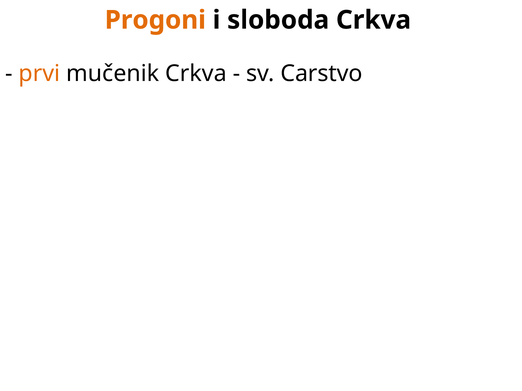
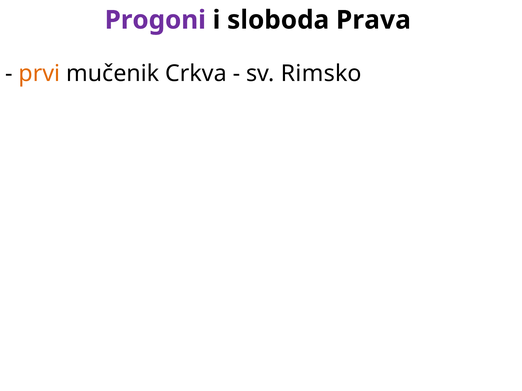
Progoni colour: orange -> purple (155, 20)
sloboda Crkva: Crkva -> Prava (373, 20)
Carstvo: Carstvo -> Rimsko (321, 74)
